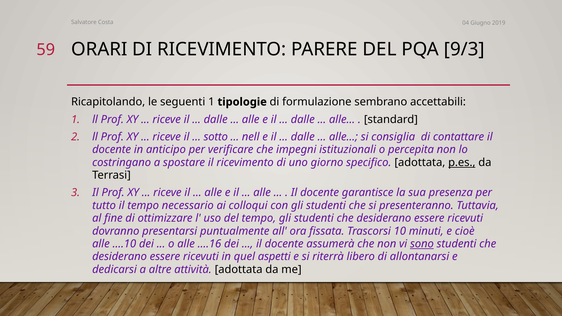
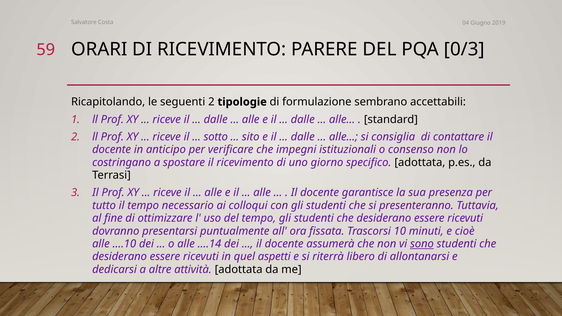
9/3: 9/3 -> 0/3 (464, 49)
seguenti 1: 1 -> 2 (211, 102)
nell: nell -> sito (251, 137)
percepita: percepita -> consenso (411, 150)
p.es underline: present -> none (462, 162)
....16: ....16 -> ....14 (210, 244)
